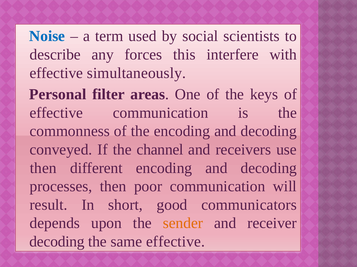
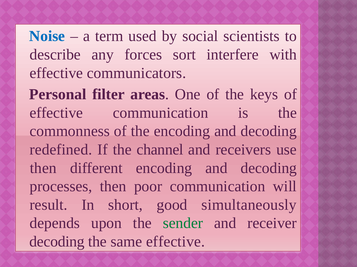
this: this -> sort (184, 55)
simultaneously: simultaneously -> communicators (136, 73)
conveyed: conveyed -> redefined (61, 150)
communicators: communicators -> simultaneously (249, 205)
sender colour: orange -> green (183, 224)
